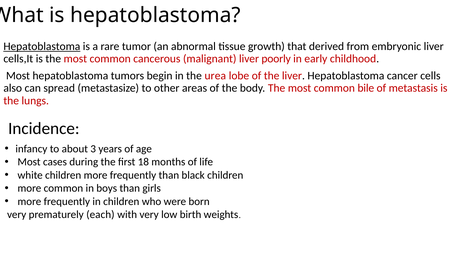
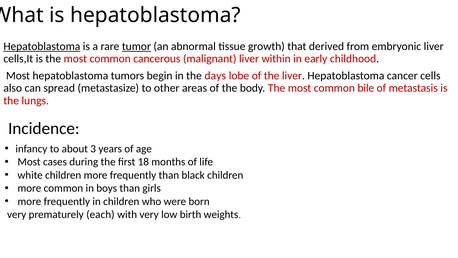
tumor underline: none -> present (136, 46)
poorly: poorly -> within (276, 59)
urea: urea -> days (215, 76)
